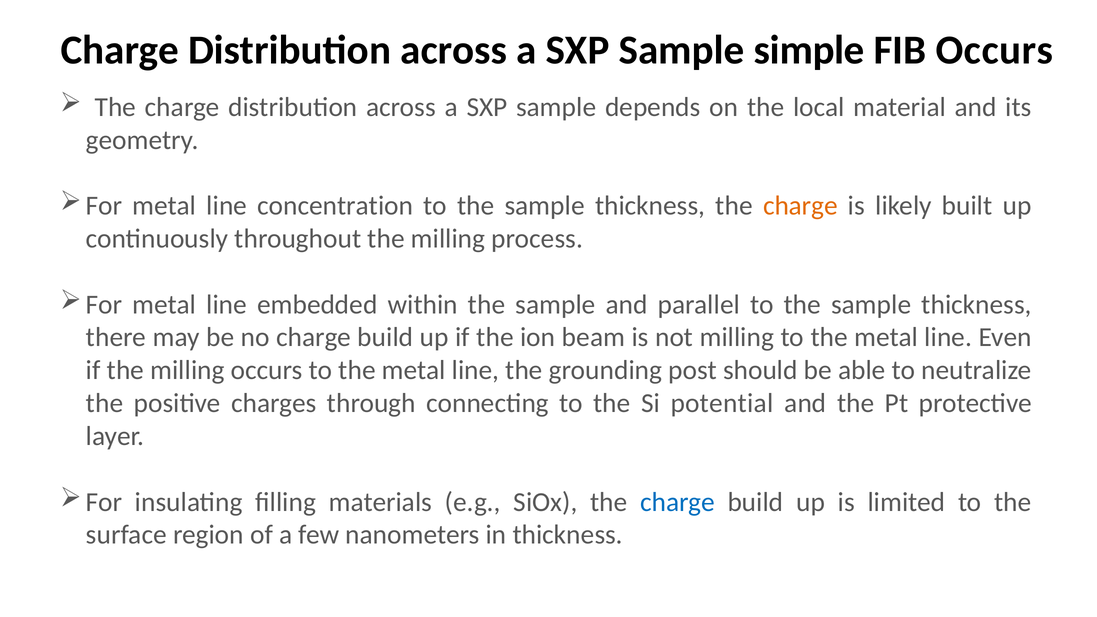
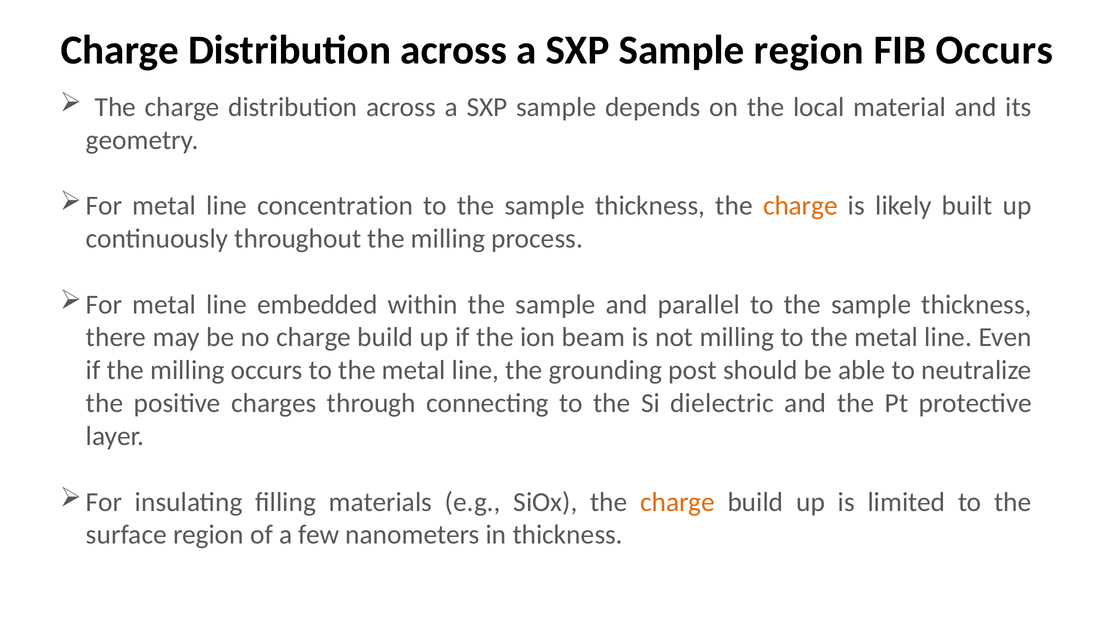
Sample simple: simple -> region (809, 50)
potential: potential -> dielectric (722, 403)
charge colour: blue -> orange (678, 502)
